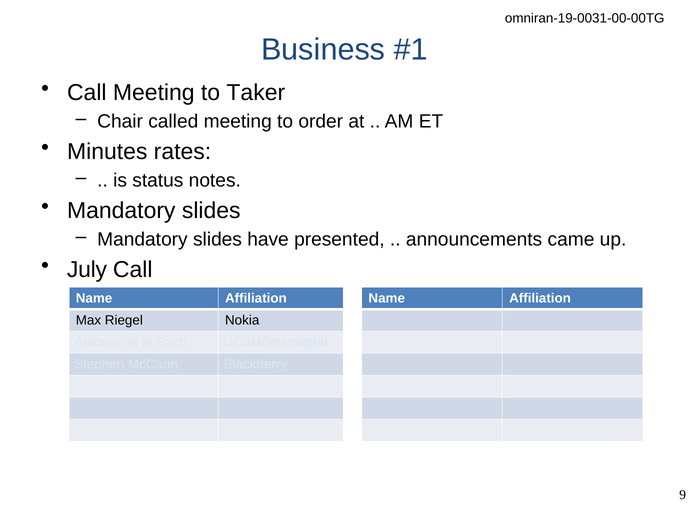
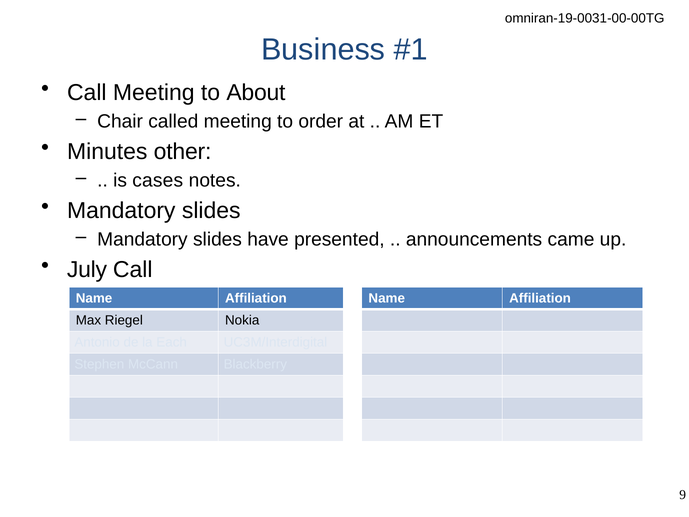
Taker: Taker -> About (256, 93)
rates: rates -> other (183, 152)
status: status -> cases (158, 180)
